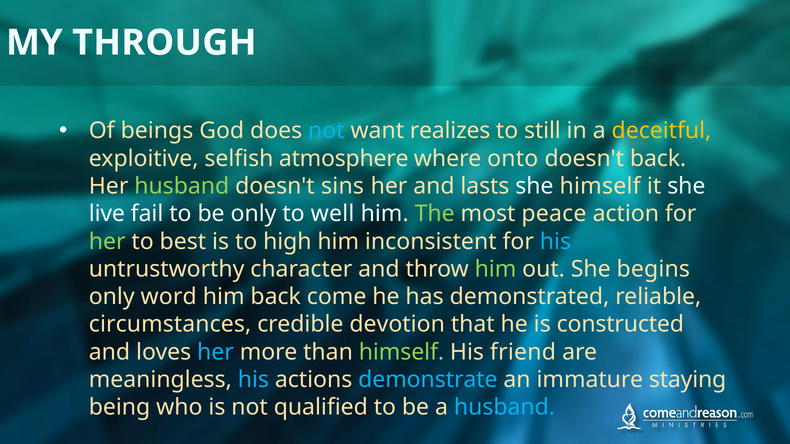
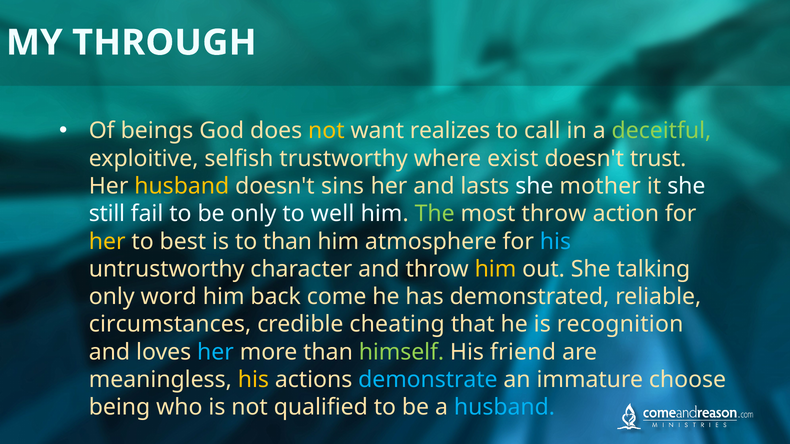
not colour: light blue -> yellow (326, 131)
still: still -> call (542, 131)
deceitful colour: yellow -> light green (661, 131)
atmosphere: atmosphere -> trustworthy (344, 159)
onto: onto -> exist (513, 159)
doesn't back: back -> trust (658, 159)
husband colour: light green -> yellow (182, 186)
she himself: himself -> mother (600, 186)
live: live -> still (107, 214)
most peace: peace -> throw (554, 214)
her colour: light green -> yellow (107, 242)
to high: high -> than (287, 242)
inconsistent: inconsistent -> atmosphere (431, 242)
him colour: light green -> yellow (496, 269)
begins: begins -> talking (653, 269)
devotion: devotion -> cheating (397, 325)
constructed: constructed -> recognition (620, 325)
his colour: light blue -> yellow (253, 380)
staying: staying -> choose (688, 380)
